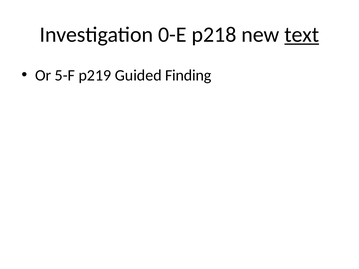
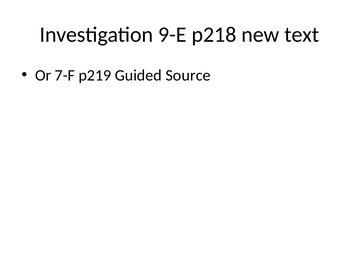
0-E: 0-E -> 9-E (172, 35)
text underline: present -> none (302, 35)
5-F: 5-F -> 7-F (65, 75)
Finding: Finding -> Source (188, 75)
